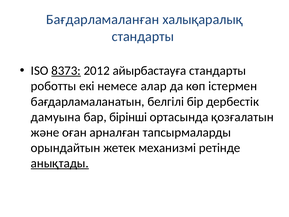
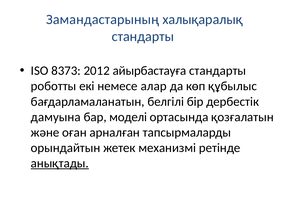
Бағдарламаланған: Бағдарламаланған -> Замандастарының (103, 20)
8373 underline: present -> none (66, 71)
істермен: істермен -> құбылыс (233, 86)
бірінші: бірінші -> моделі (128, 117)
